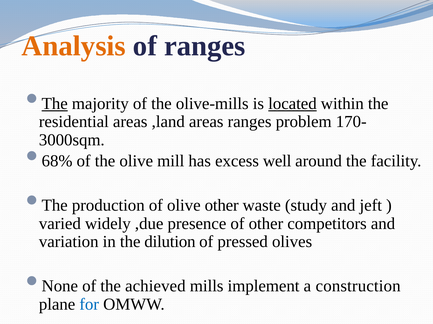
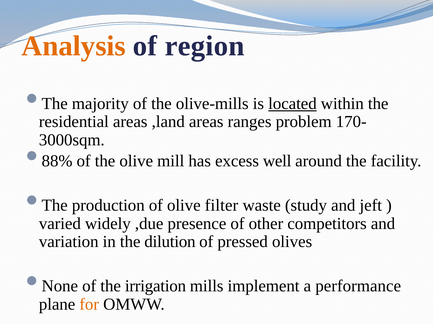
of ranges: ranges -> region (205, 46)
The underline: present -> none (55, 104)
68%: 68% -> 88% (57, 161)
olive other: other -> filter (222, 206)
achieved: achieved -> irrigation (155, 287)
construction: construction -> performance (358, 287)
for colour: blue -> orange (89, 305)
